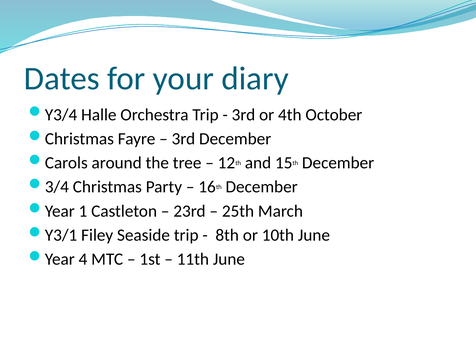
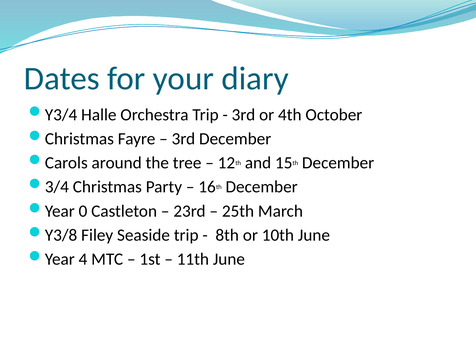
1: 1 -> 0 (83, 211)
Y3/1: Y3/1 -> Y3/8 (61, 235)
